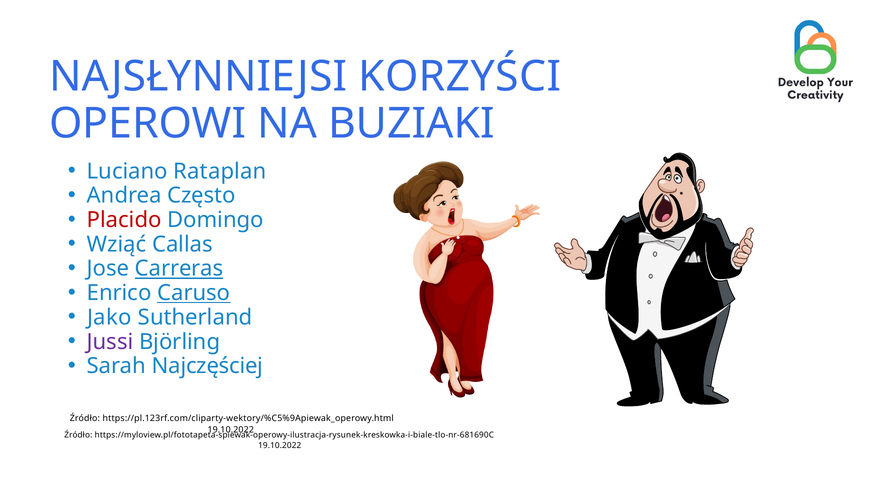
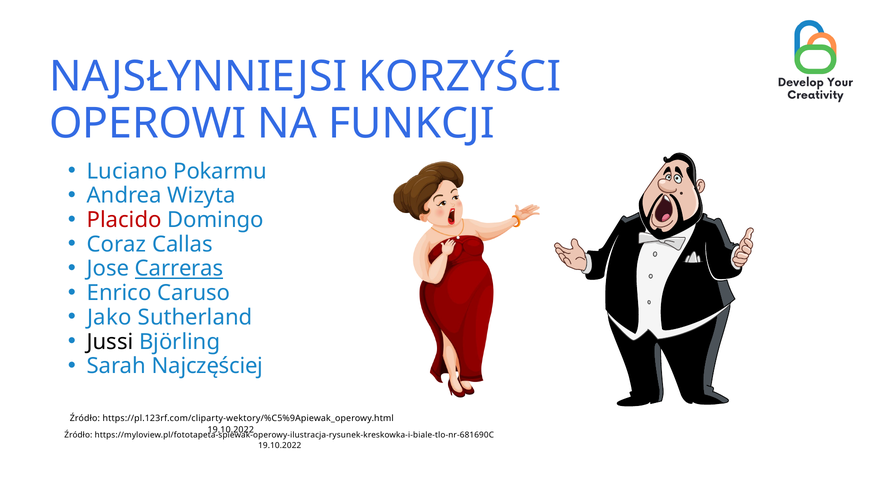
BUZIAKI: BUZIAKI -> FUNKCJI (411, 124)
Rataplan: Rataplan -> Pokarmu (220, 171)
Często: Często -> Wizyta (201, 196)
Wziąć: Wziąć -> Coraz (117, 244)
Caruso underline: present -> none (194, 293)
Jussi colour: purple -> black (110, 342)
